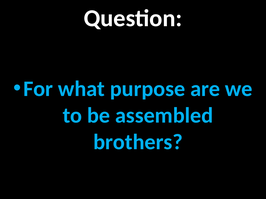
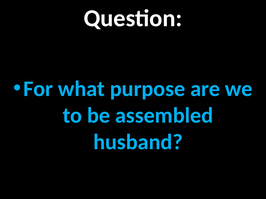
brothers: brothers -> husband (138, 142)
